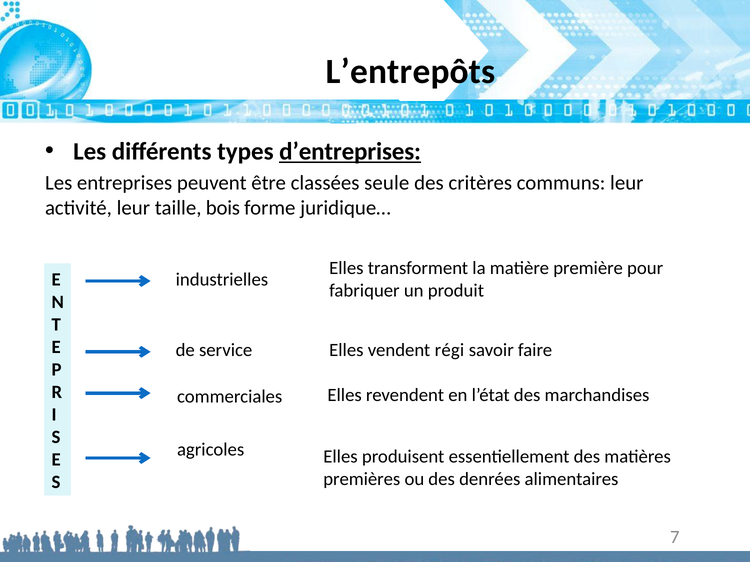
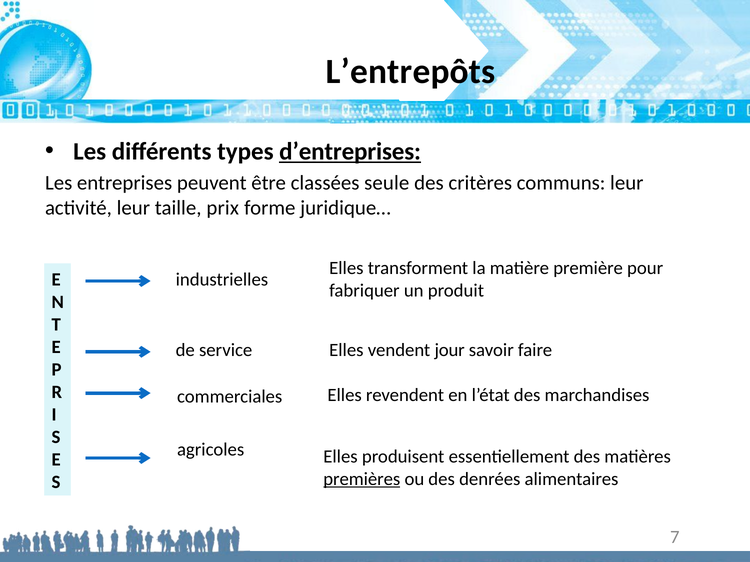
bois: bois -> prix (223, 208)
régi: régi -> jour (450, 351)
premières underline: none -> present (362, 479)
